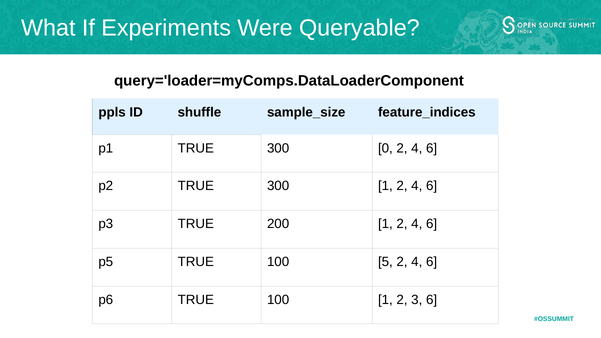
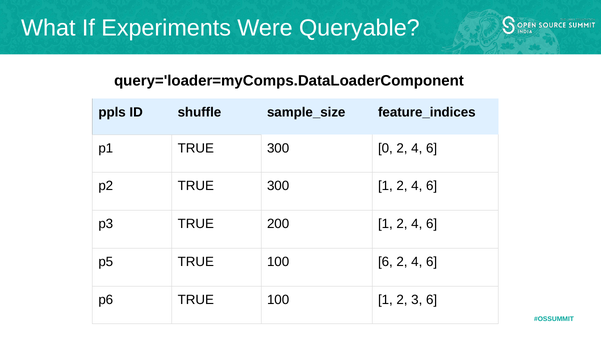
100 5: 5 -> 6 (385, 262)
